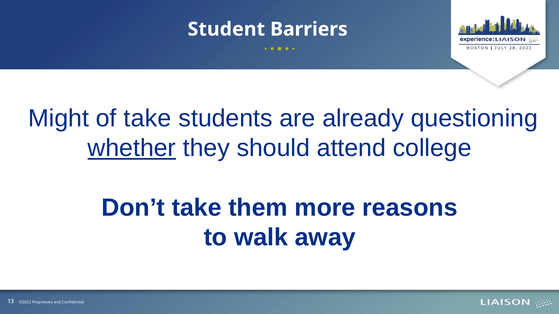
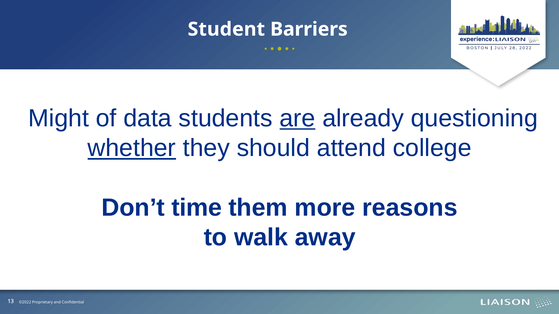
of take: take -> data (148, 119)
are underline: none -> present (297, 119)
Don’t take: take -> time (197, 208)
